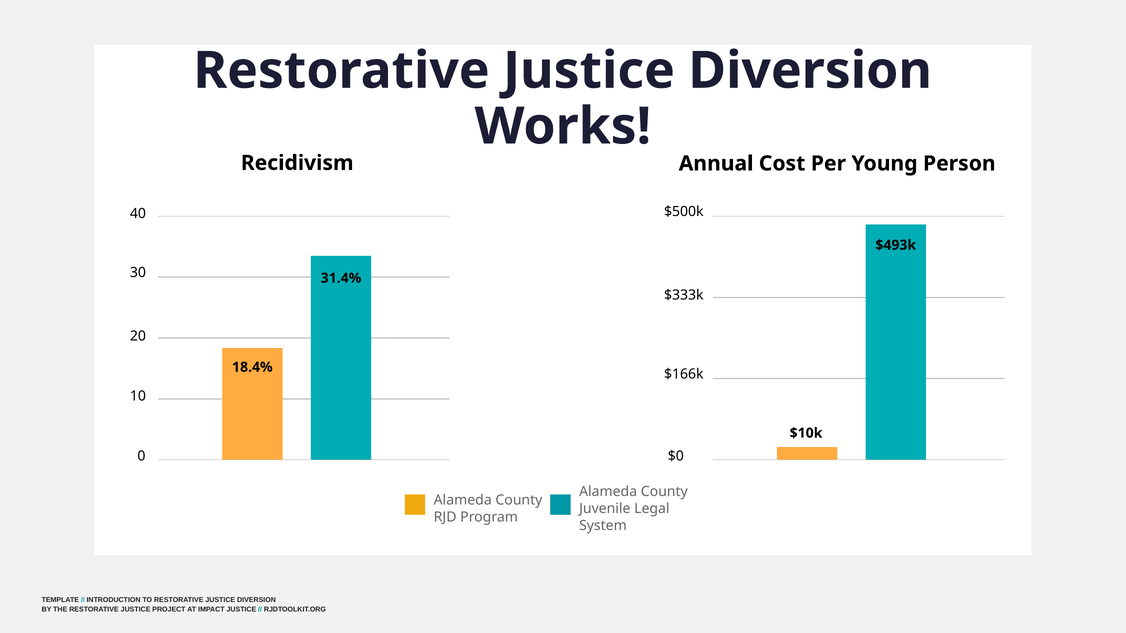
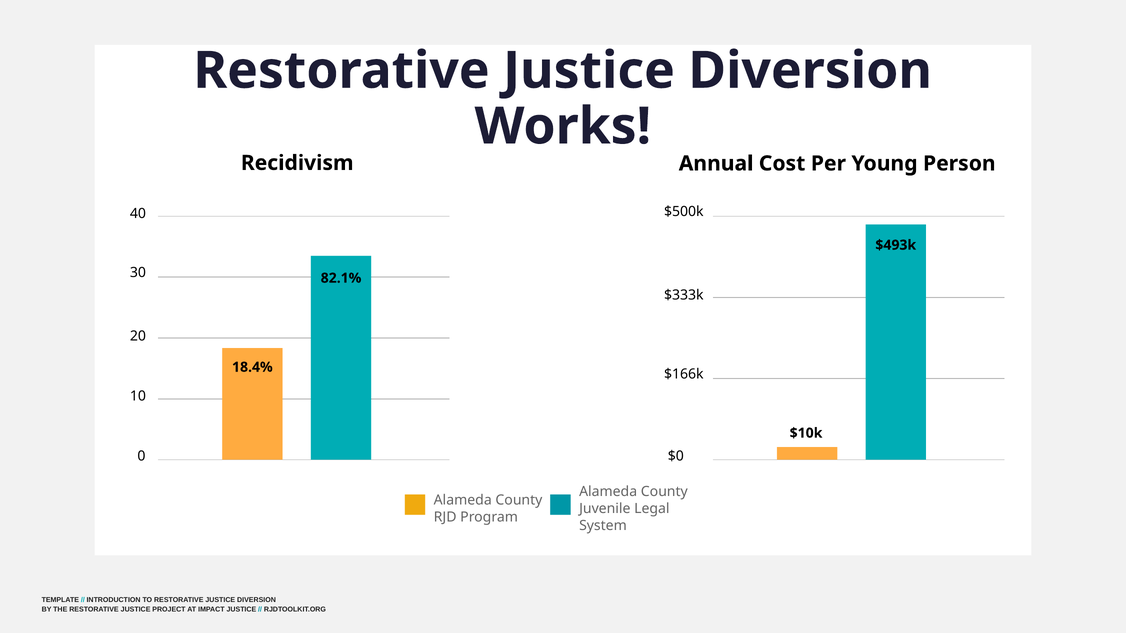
31.4%: 31.4% -> 82.1% (341, 278)
